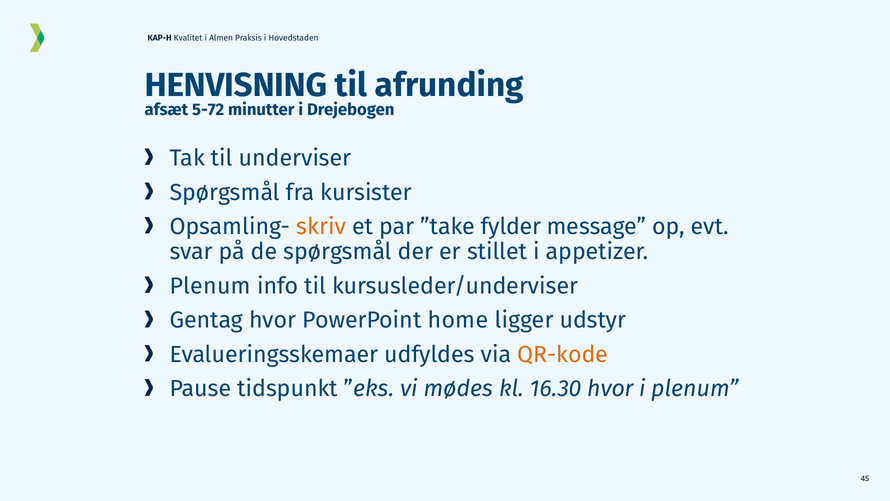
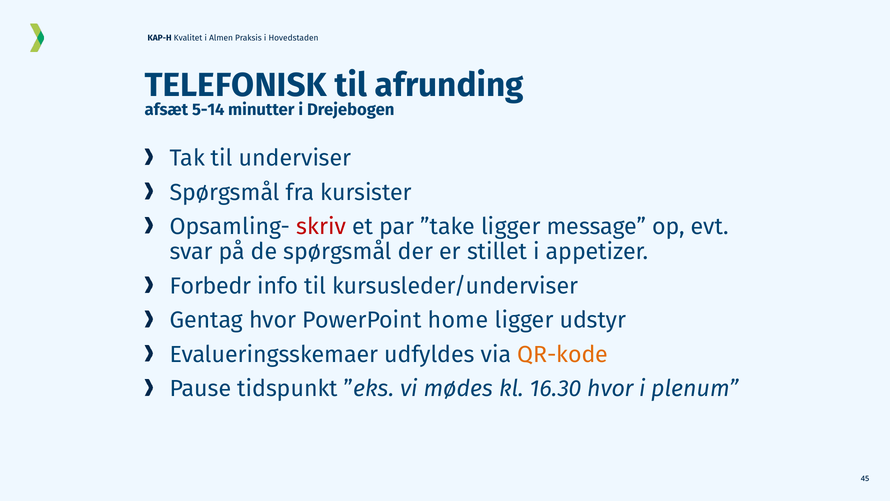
HENVISNING: HENVISNING -> TELEFONISK (236, 85)
5-72: 5-72 -> 5-14 (208, 110)
skriv colour: orange -> red (321, 226)
”take fylder: fylder -> ligger (511, 226)
Plenum: Plenum -> Forbedr (210, 286)
